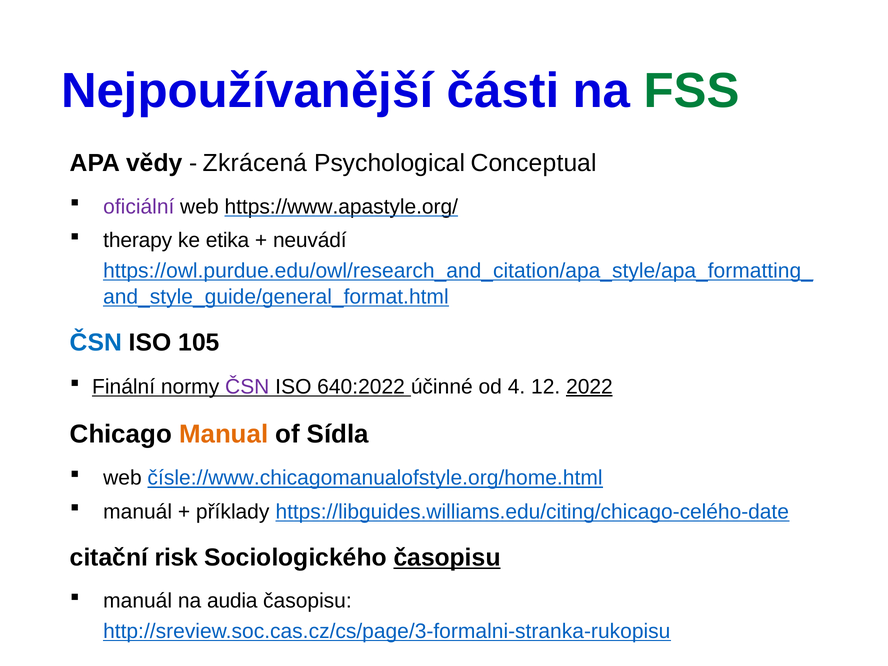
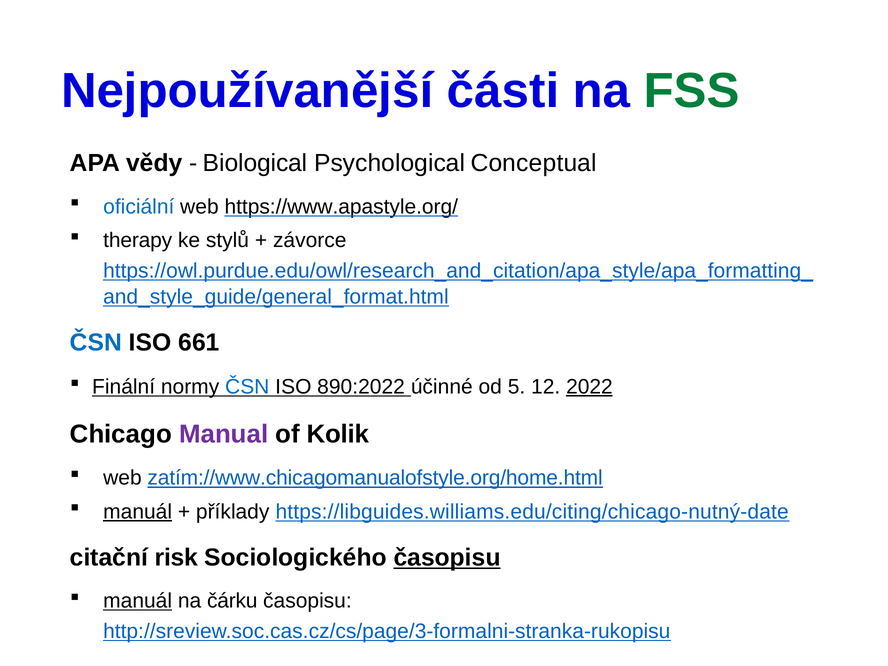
Zkrácená: Zkrácená -> Biological (255, 163)
oficiální colour: purple -> blue (139, 207)
etika: etika -> stylů (227, 241)
neuvádí: neuvádí -> závorce (310, 241)
105: 105 -> 661 (199, 343)
ČSN colour: purple -> blue (247, 387)
640:2022: 640:2022 -> 890:2022 (361, 387)
4: 4 -> 5 (517, 387)
Manual colour: orange -> purple (224, 434)
Sídla: Sídla -> Kolik (338, 434)
čísle://www.chicagomanualofstyle.org/home.html: čísle://www.chicagomanualofstyle.org/home.html -> zatím://www.chicagomanualofstyle.org/home.html (375, 478)
manuál underline: none -> present (138, 512)
https://libguides.williams.edu/citing/chicago-celého-date: https://libguides.williams.edu/citing/chicago-celého-date -> https://libguides.williams.edu/citing/chicago-nutný-date (532, 512)
manuál underline: none -> present (138, 601)
audia: audia -> čárku (232, 601)
